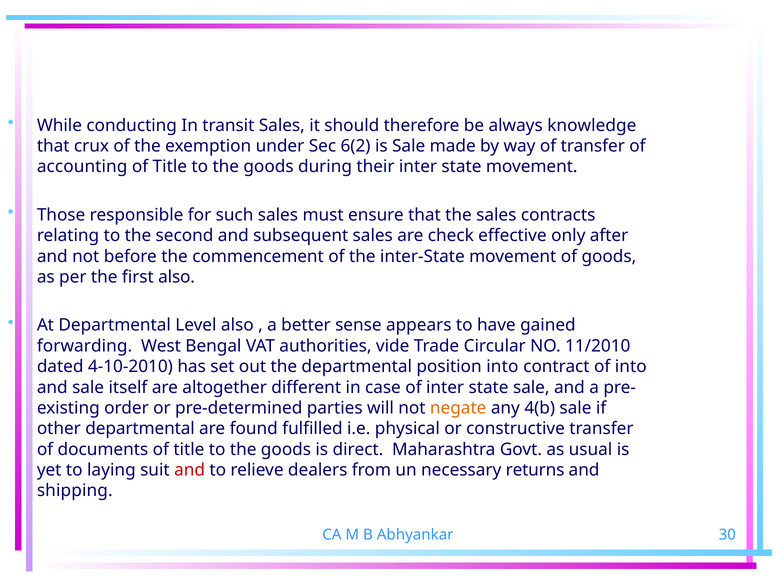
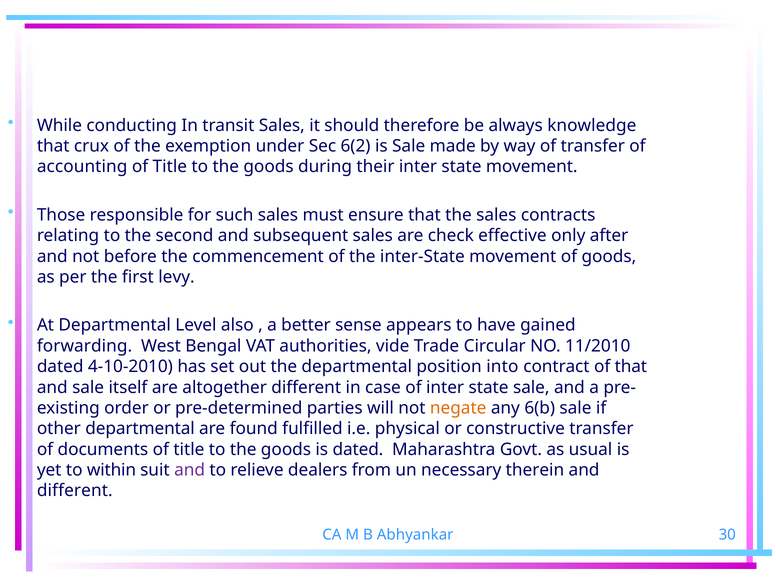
first also: also -> levy (177, 277)
of into: into -> that (631, 367)
4(b: 4(b -> 6(b (540, 408)
is direct: direct -> dated (358, 449)
laying: laying -> within (112, 470)
and colour: red -> purple (190, 470)
returns: returns -> therein (535, 470)
shipping: shipping -> different (75, 491)
